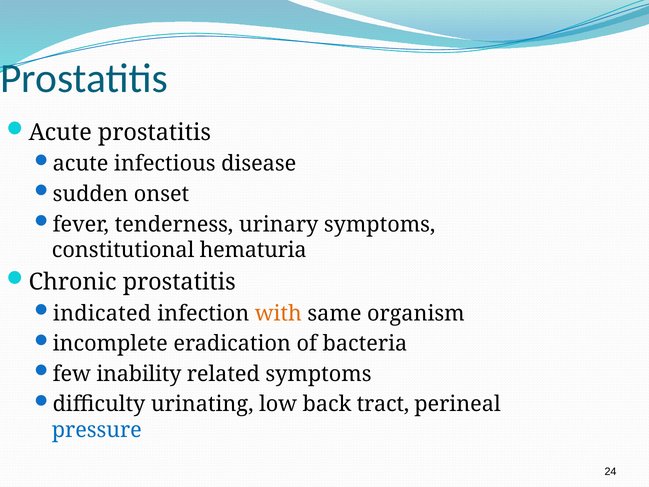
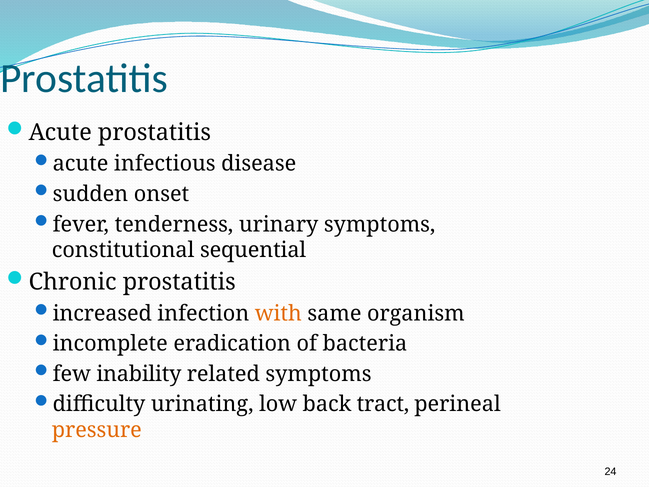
hematuria: hematuria -> sequential (253, 250)
indicated: indicated -> increased (102, 313)
pressure colour: blue -> orange (97, 430)
